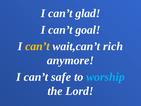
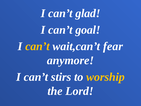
rich: rich -> fear (113, 46)
safe: safe -> stirs (61, 77)
worship colour: light blue -> yellow (105, 77)
